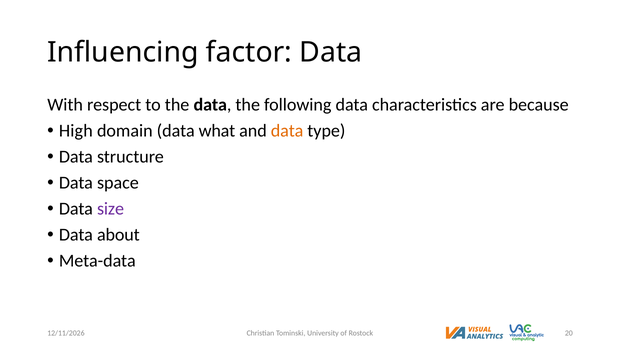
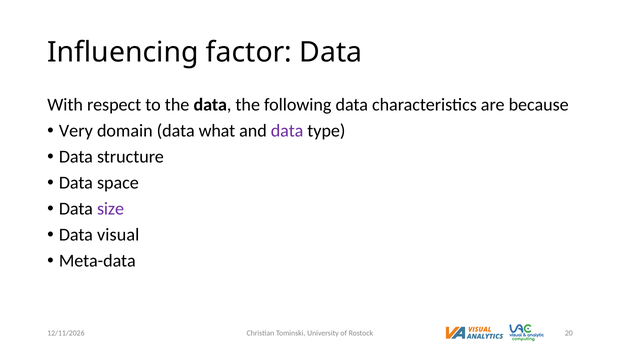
High: High -> Very (76, 131)
data colour: orange -> purple (287, 131)
about: about -> visual (118, 235)
